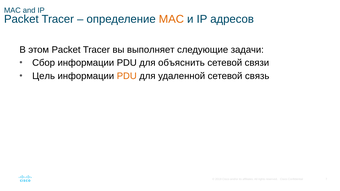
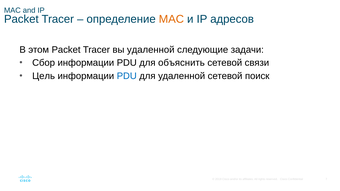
вы выполняет: выполняет -> удаленной (151, 50)
PDU colour: orange -> blue (127, 76)
связь: связь -> поиск (257, 76)
